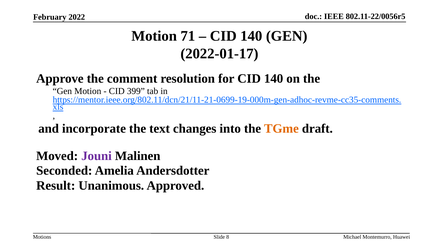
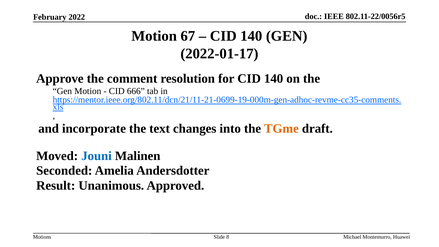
71: 71 -> 67 (188, 36)
399: 399 -> 666 (136, 91)
Jouni colour: purple -> blue (97, 156)
